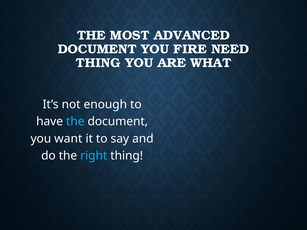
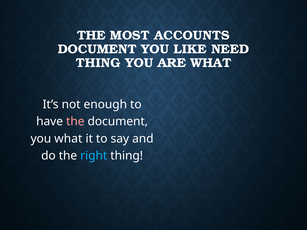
ADVANCED: ADVANCED -> ACCOUNTS (192, 35)
FIRE: FIRE -> LIKE (190, 49)
the colour: light blue -> pink (75, 122)
you want: want -> what (68, 139)
